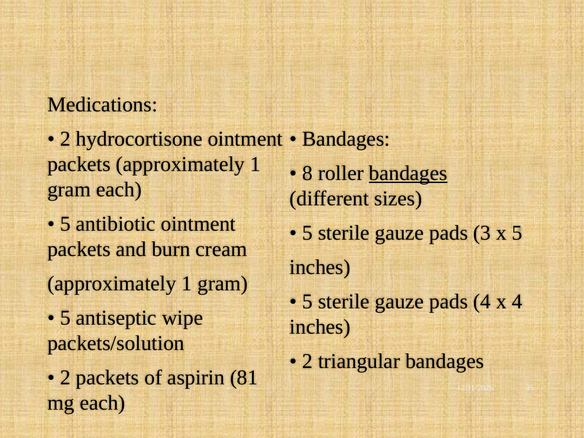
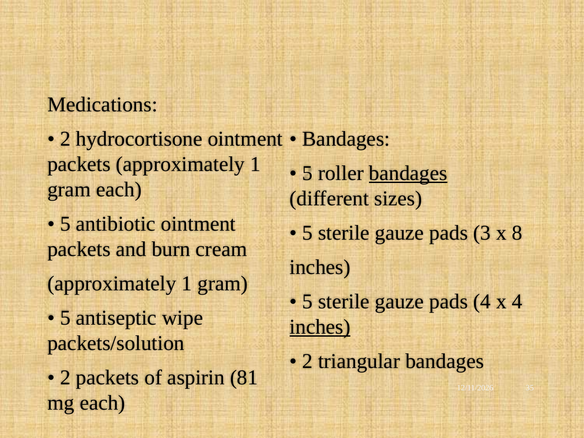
8: 8 -> 5 (308, 173)
x 5: 5 -> 8 (517, 233)
inches underline: none -> present (320, 327)
